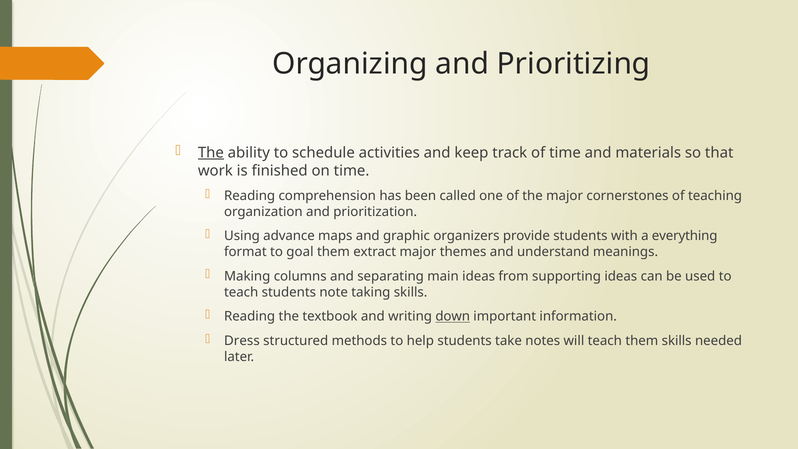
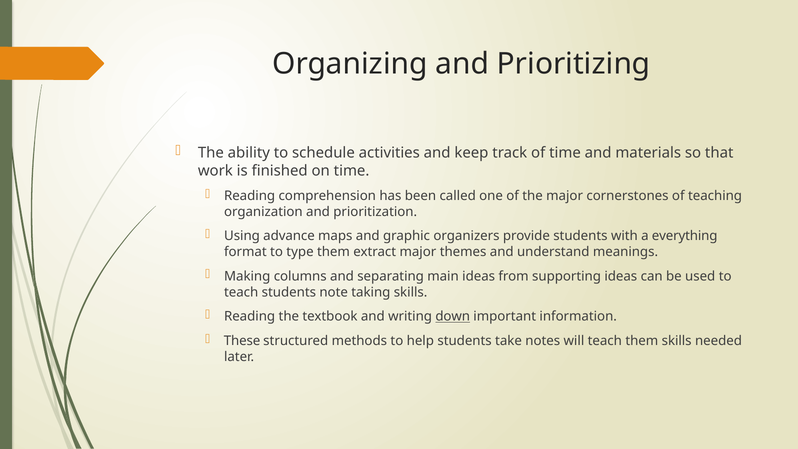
The underline: present -> none (211, 153)
goal: goal -> type (300, 252)
Dress: Dress -> These (242, 341)
